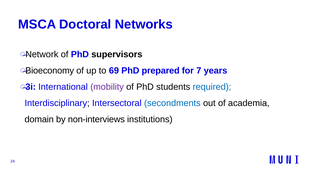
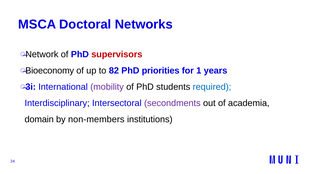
supervisors colour: black -> red (117, 54)
69: 69 -> 82 (114, 71)
prepared: prepared -> priorities (161, 71)
7: 7 -> 1 (199, 71)
secondments colour: blue -> purple (172, 103)
non-interviews: non-interviews -> non-members (96, 119)
